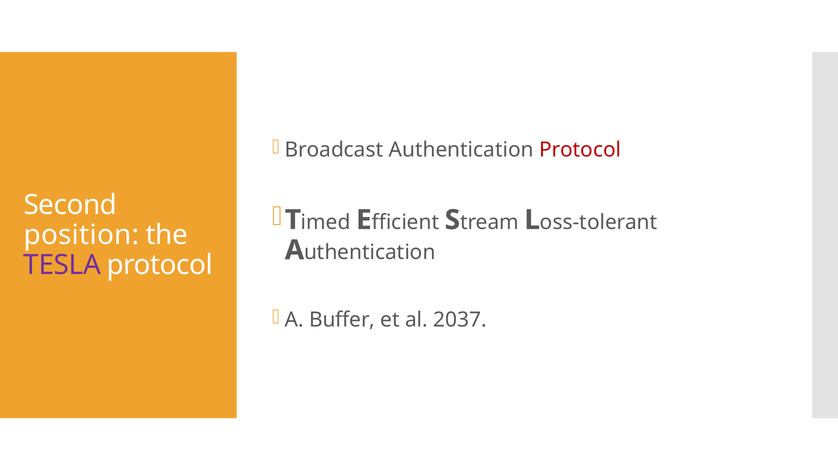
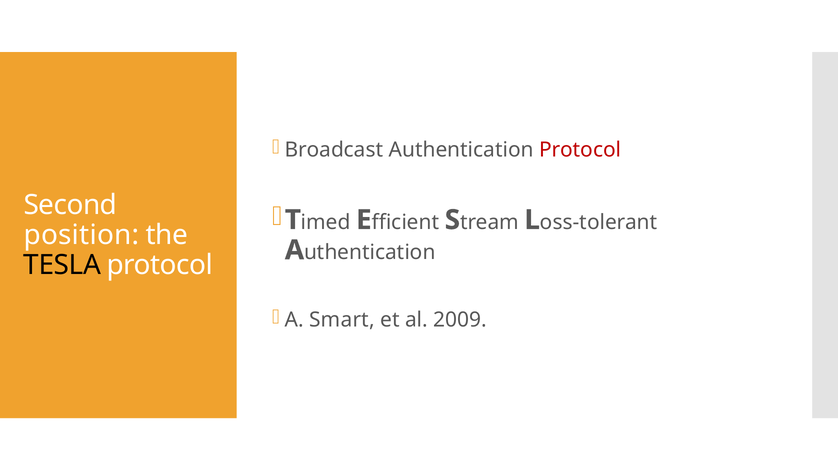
TESLA colour: purple -> black (62, 265)
Buffer: Buffer -> Smart (342, 320)
2037: 2037 -> 2009 (460, 320)
